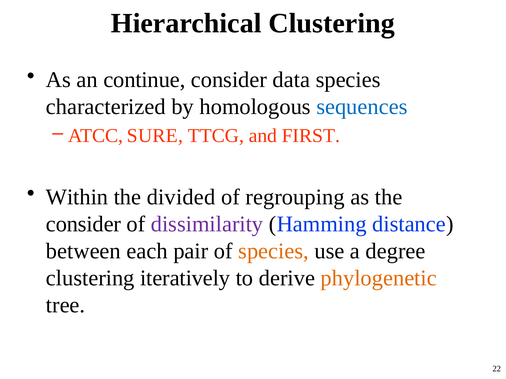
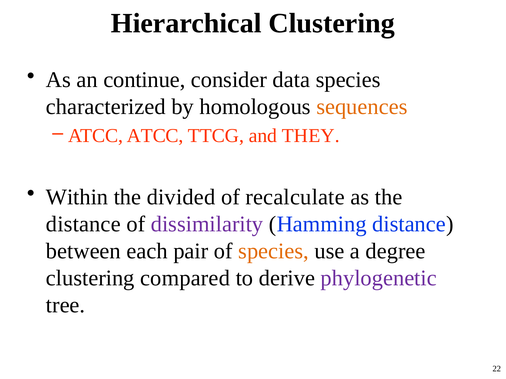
sequences colour: blue -> orange (362, 107)
ATCC SURE: SURE -> ATCC (155, 136)
FIRST: FIRST -> THEY (311, 136)
regrouping: regrouping -> recalculate (295, 197)
consider: consider -> distance (83, 224)
iteratively: iteratively -> compared (185, 278)
phylogenetic colour: orange -> purple (379, 278)
